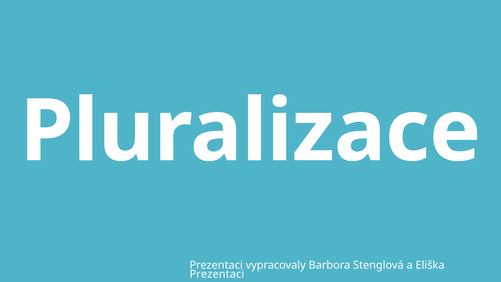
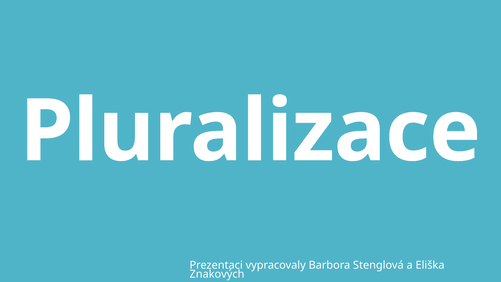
Prezentaci: Prezentaci -> Znakových (217, 274)
